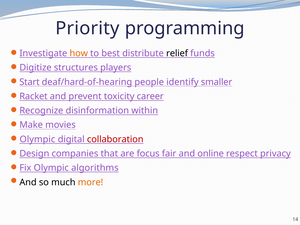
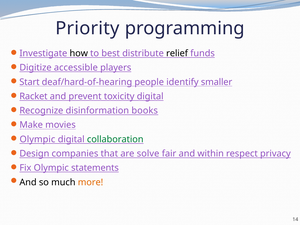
how colour: orange -> black (79, 53)
structures: structures -> accessible (76, 68)
toxicity career: career -> digital (150, 96)
within: within -> books (145, 111)
collaboration colour: red -> green (115, 139)
focus: focus -> solve (148, 154)
online: online -> within (211, 154)
algorithms: algorithms -> statements (95, 168)
